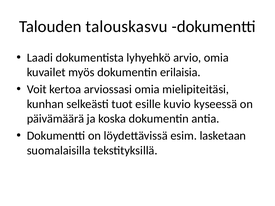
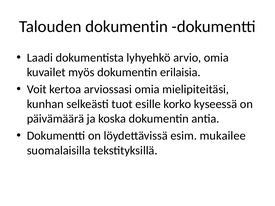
Talouden talouskasvu: talouskasvu -> dokumentin (127, 27)
kuvio: kuvio -> korko (177, 104)
lasketaan: lasketaan -> mukailee (223, 136)
